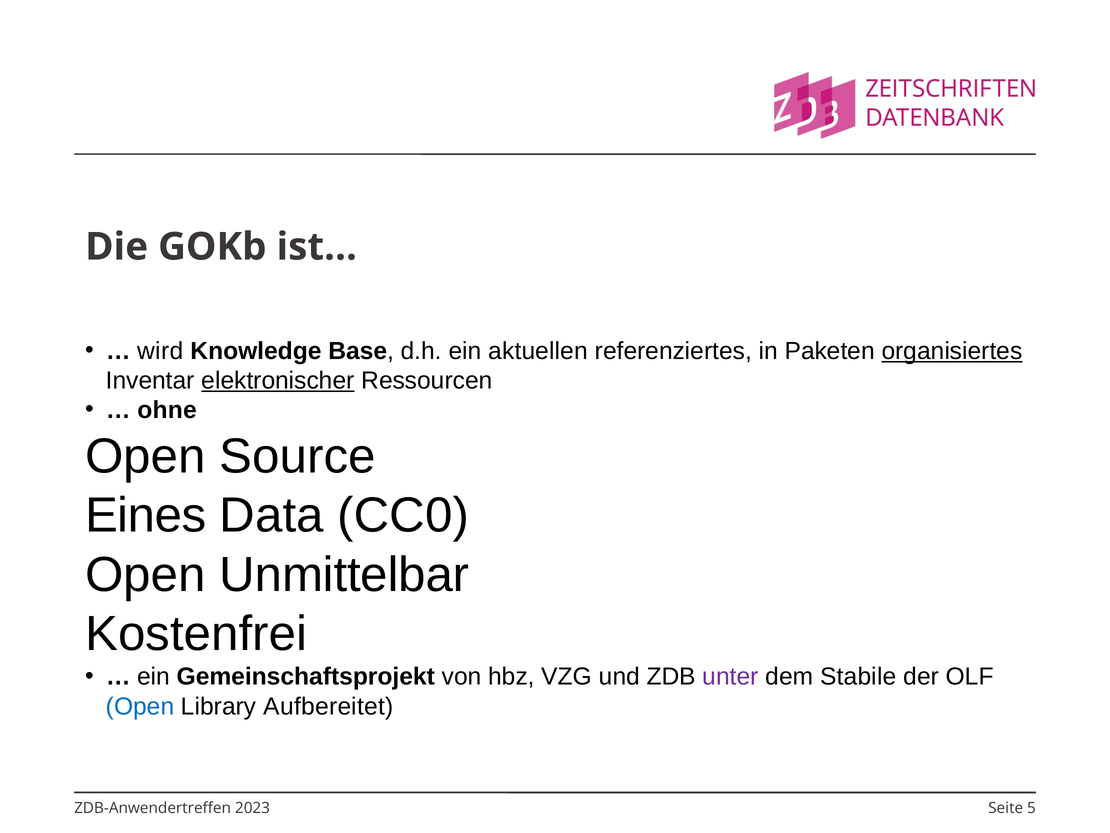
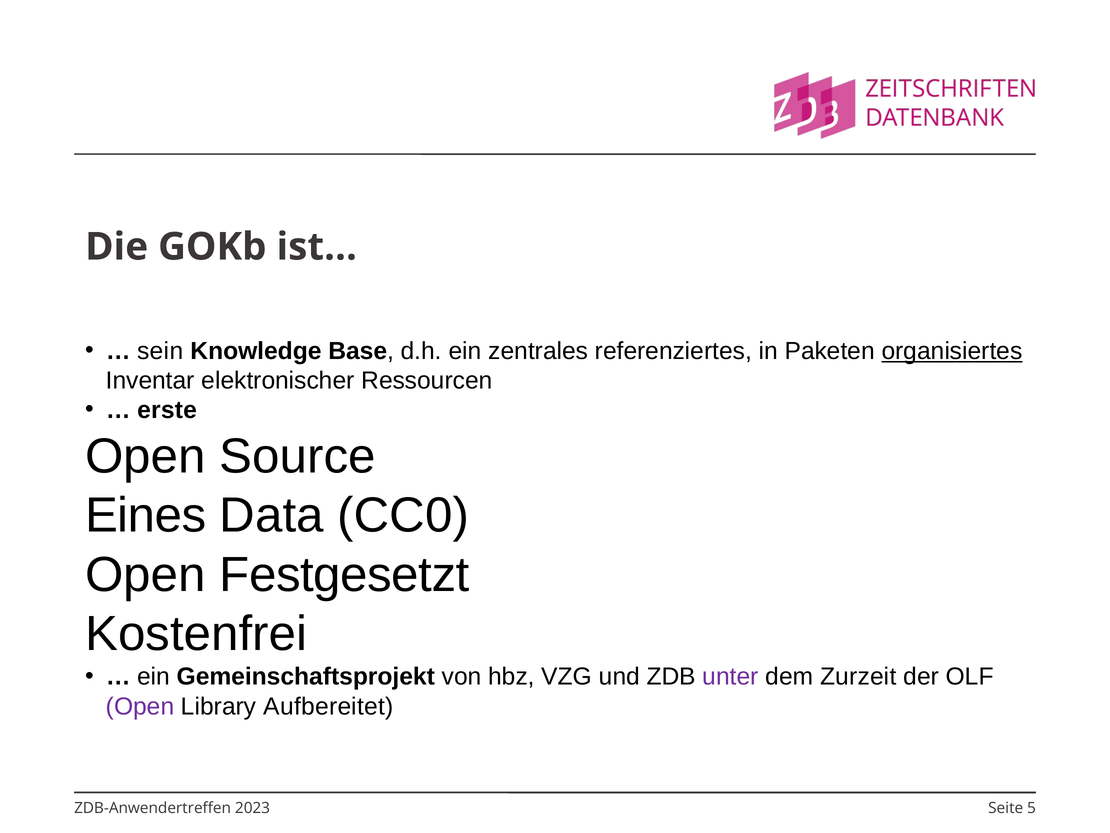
wird: wird -> sein (160, 351)
aktuellen: aktuellen -> zentrales (538, 351)
elektronischer underline: present -> none (278, 380)
ohne: ohne -> erste (167, 410)
Unmittelbar: Unmittelbar -> Festgesetzt (344, 575)
Stabile: Stabile -> Zurzeit (858, 676)
Open colour: blue -> purple (140, 706)
